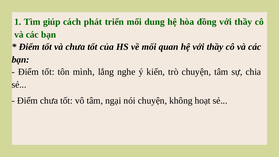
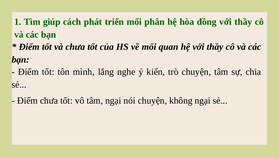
dung: dung -> phân (155, 22)
không hoạt: hoạt -> ngại (203, 101)
